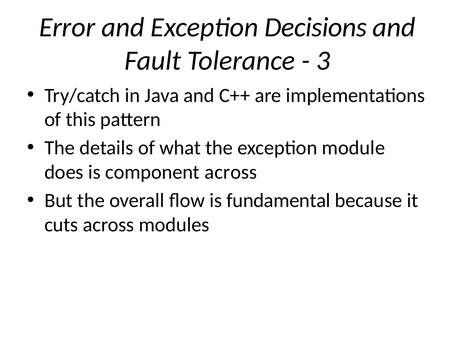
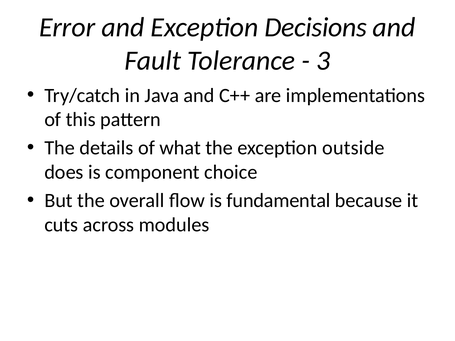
module: module -> outside (353, 148)
component across: across -> choice (231, 172)
